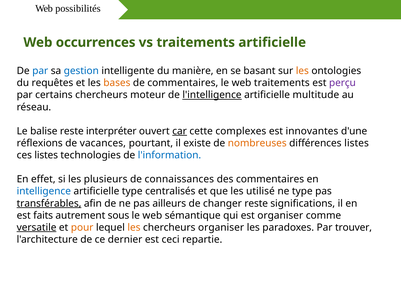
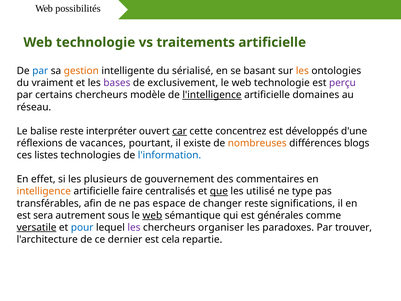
occurrences: occurrences -> technologie (96, 42)
gestion colour: blue -> orange (81, 71)
manière: manière -> sérialisé (193, 71)
requêtes: requêtes -> vraiment (52, 83)
bases colour: orange -> purple (117, 83)
de commentaires: commentaires -> exclusivement (183, 83)
le web traitements: traitements -> technologie (282, 83)
moteur: moteur -> modèle (148, 95)
multitude: multitude -> domaines (316, 95)
complexes: complexes -> concentrez (241, 131)
innovantes: innovantes -> développés (312, 131)
différences listes: listes -> blogs (357, 143)
connaissances: connaissances -> gouvernement (179, 179)
intelligence colour: blue -> orange (44, 191)
artificielle type: type -> faire (132, 191)
que underline: none -> present (219, 191)
transférables underline: present -> none (49, 203)
ailleurs: ailleurs -> espace (169, 203)
faits: faits -> sera (43, 215)
web underline: none -> present (152, 215)
est organiser: organiser -> générales (280, 215)
pour colour: orange -> blue (82, 227)
les colour: orange -> purple (134, 227)
ceci: ceci -> cela (171, 239)
